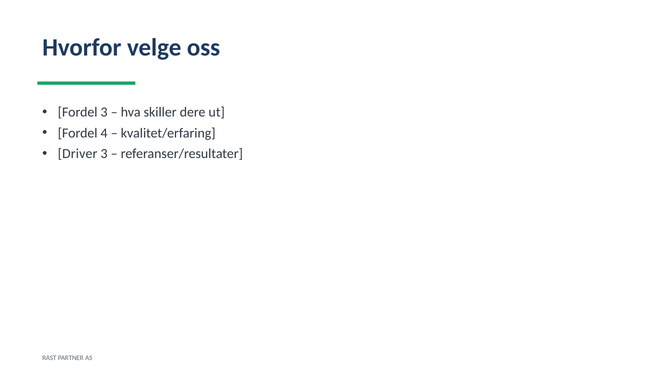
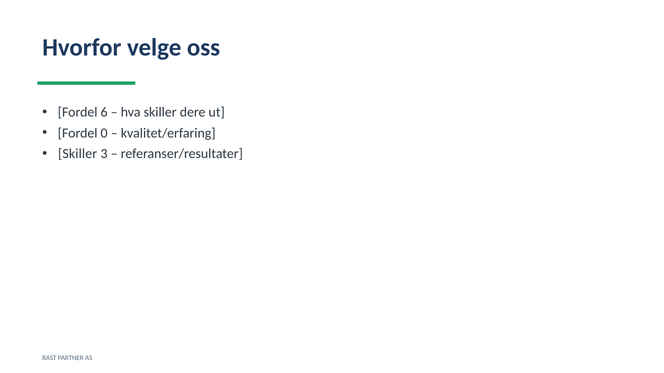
Fordel 3: 3 -> 6 (104, 112)
4: 4 -> 0 (104, 133)
Driver: Driver -> Skiller (78, 154)
